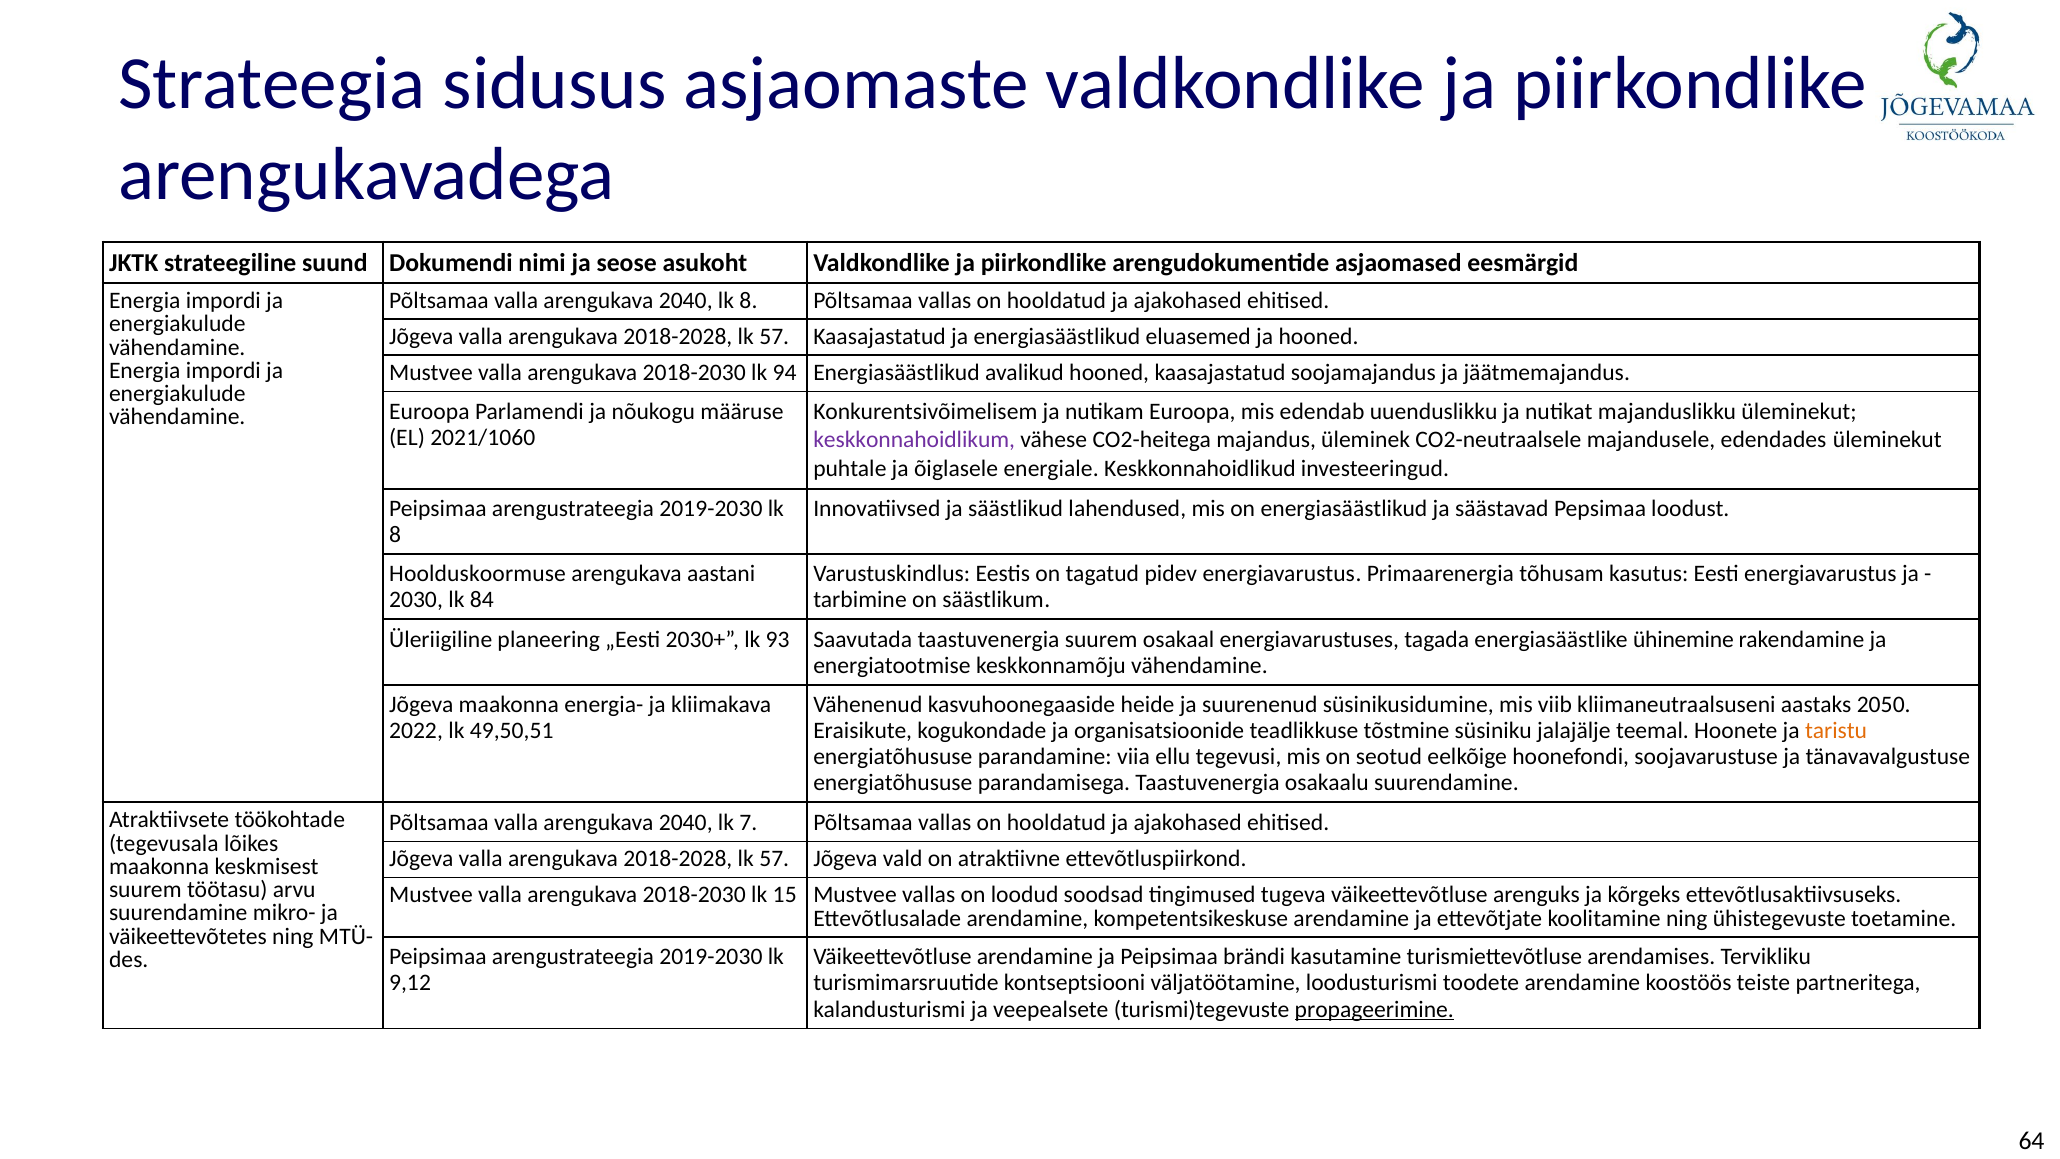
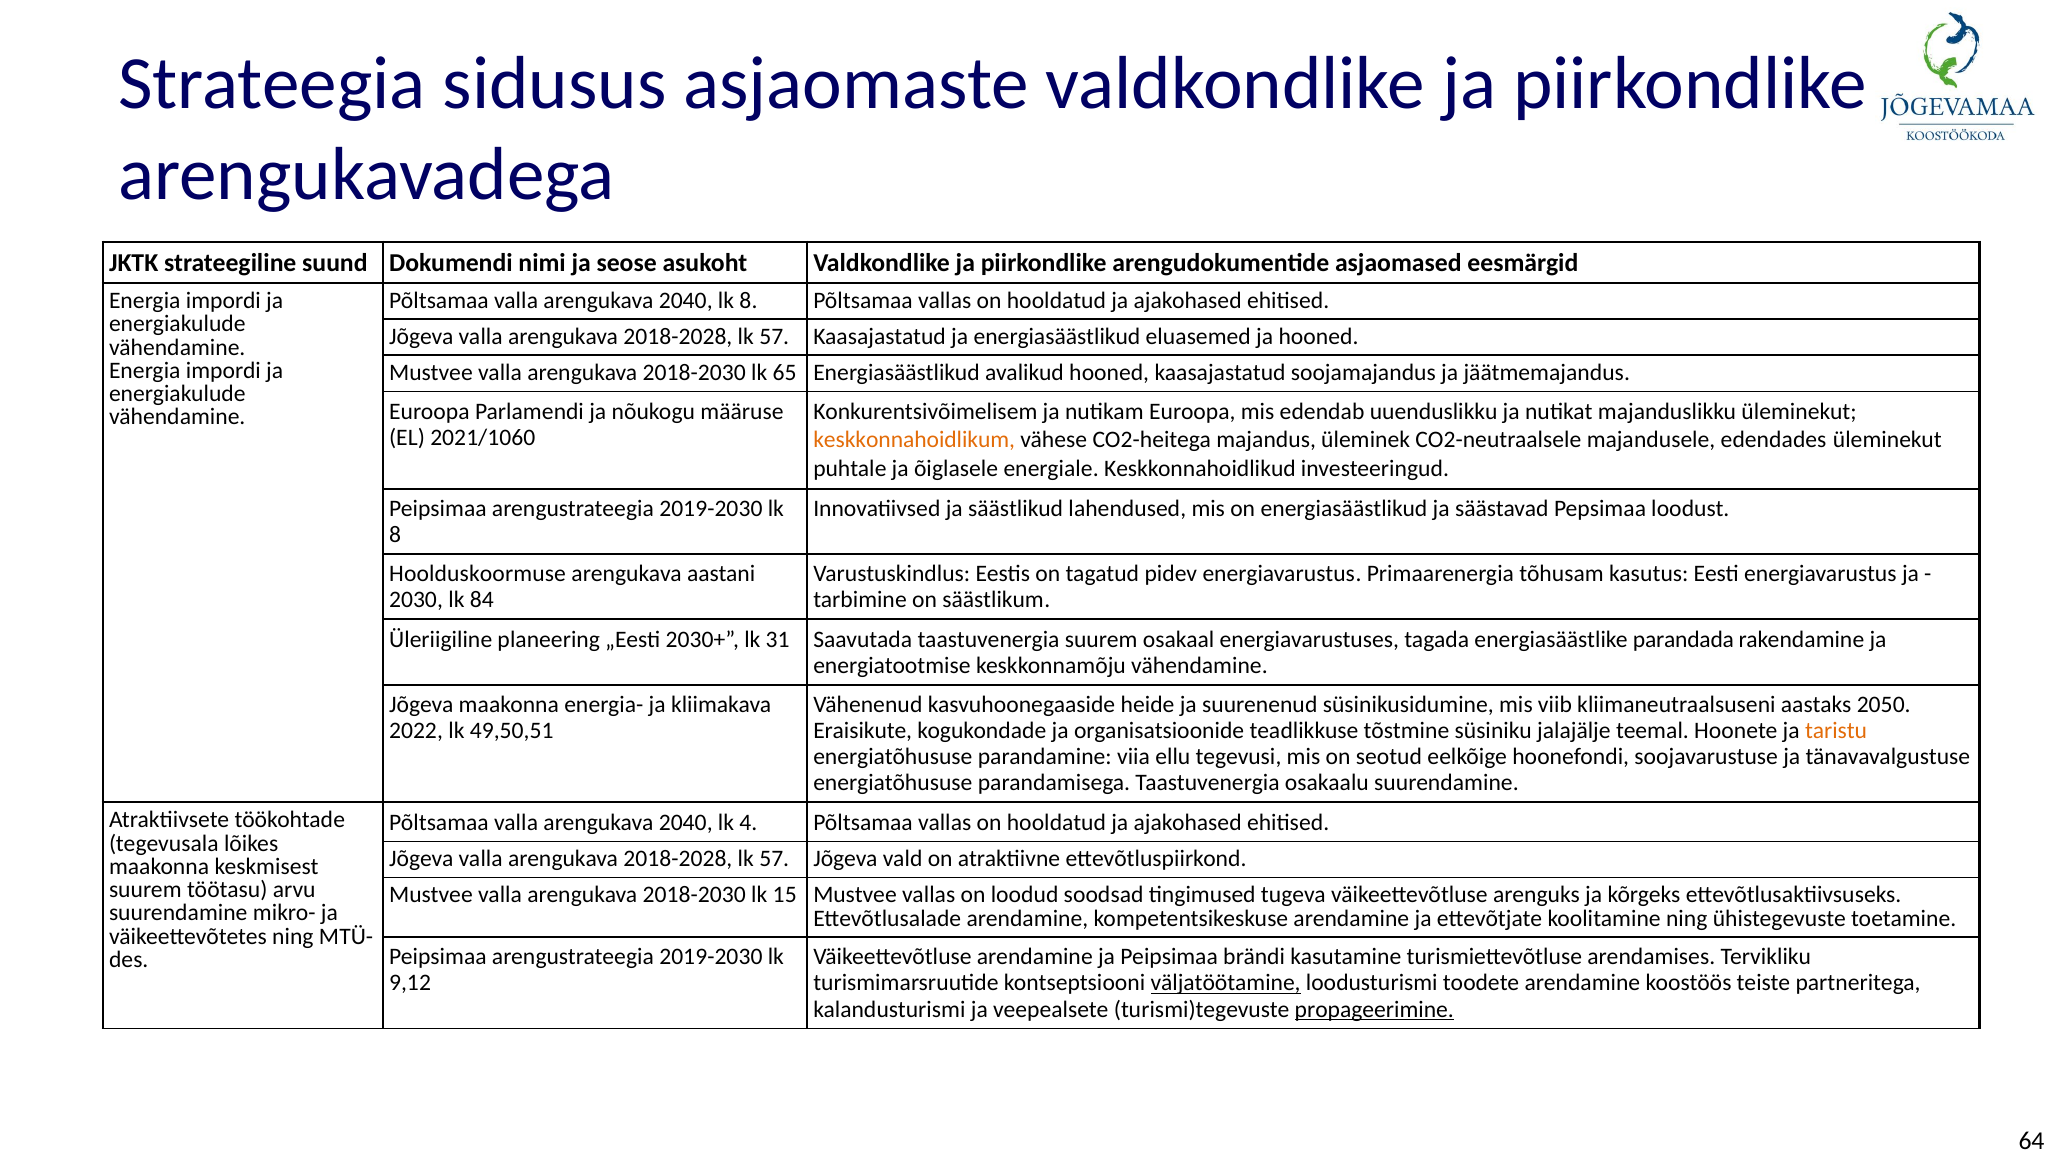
94: 94 -> 65 (785, 373)
keskkonnahoidlikum colour: purple -> orange (914, 439)
93: 93 -> 31 (778, 639)
ühinemine: ühinemine -> parandada (1683, 639)
7: 7 -> 4 (748, 822)
väljatöötamine underline: none -> present (1226, 983)
